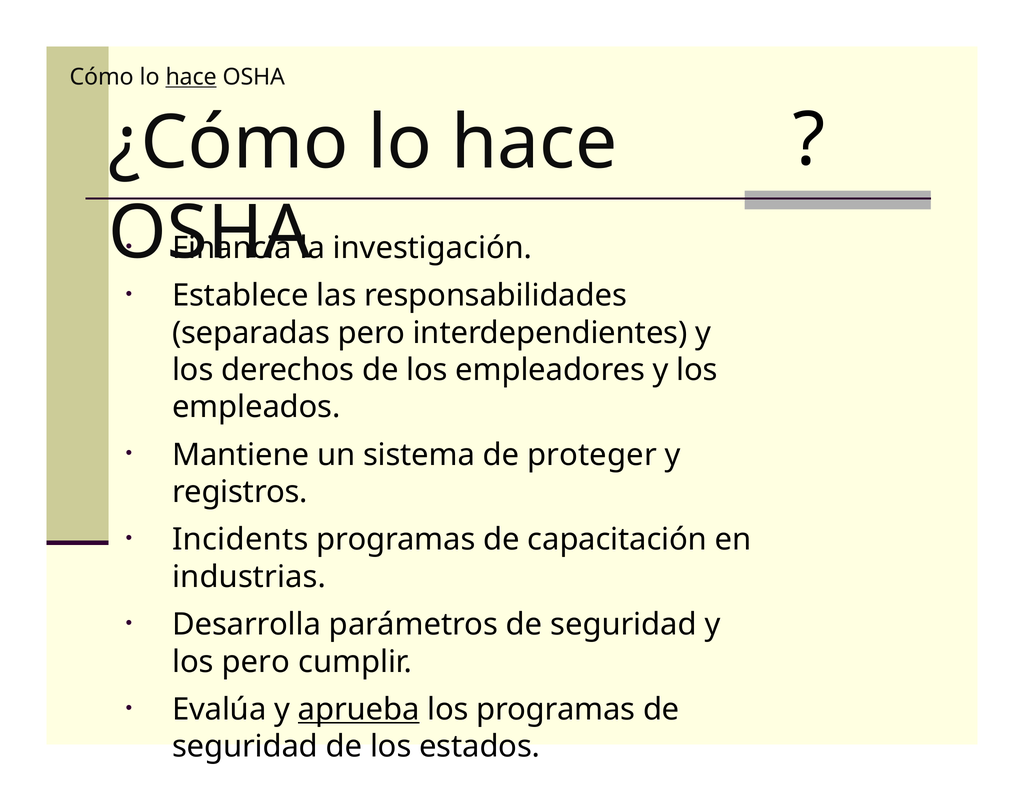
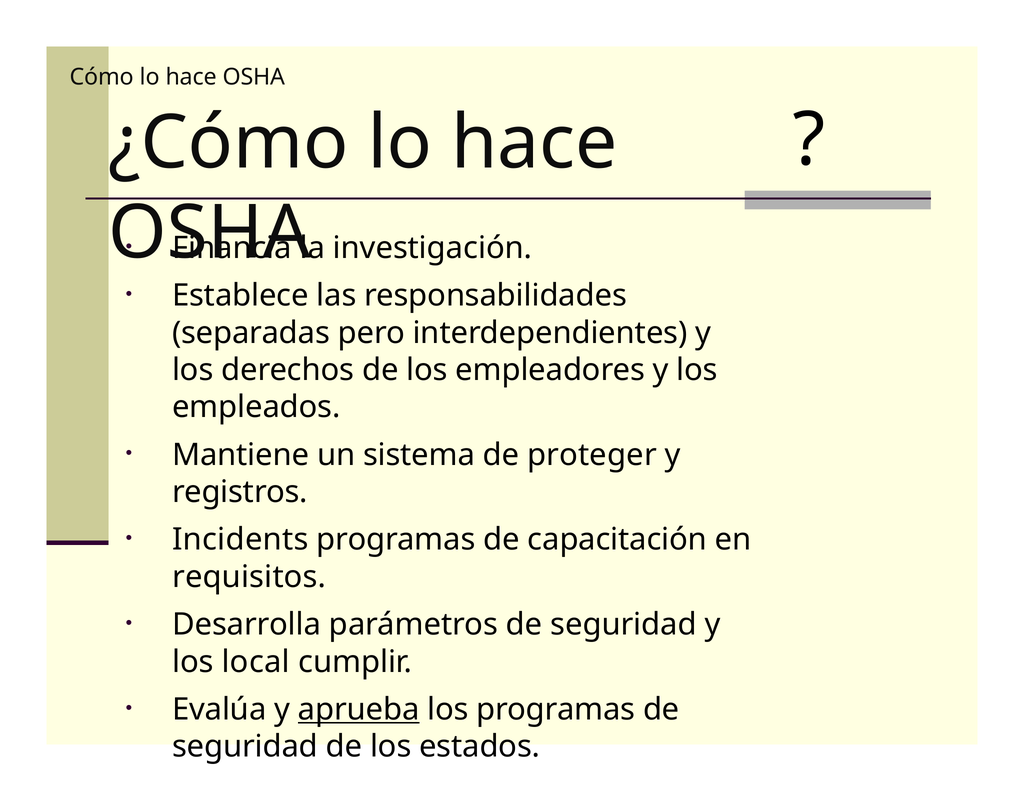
hace underline: present -> none (191, 77)
industrias: industrias -> requisitos (249, 577)
los pero: pero -> local (256, 662)
